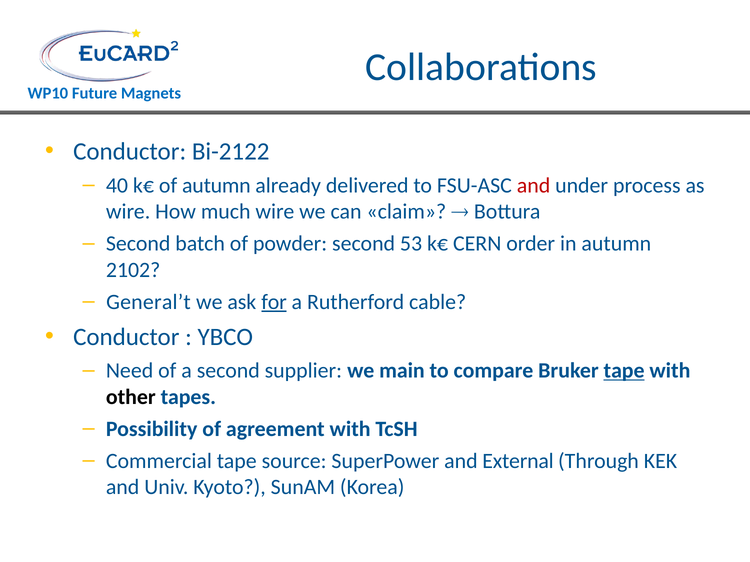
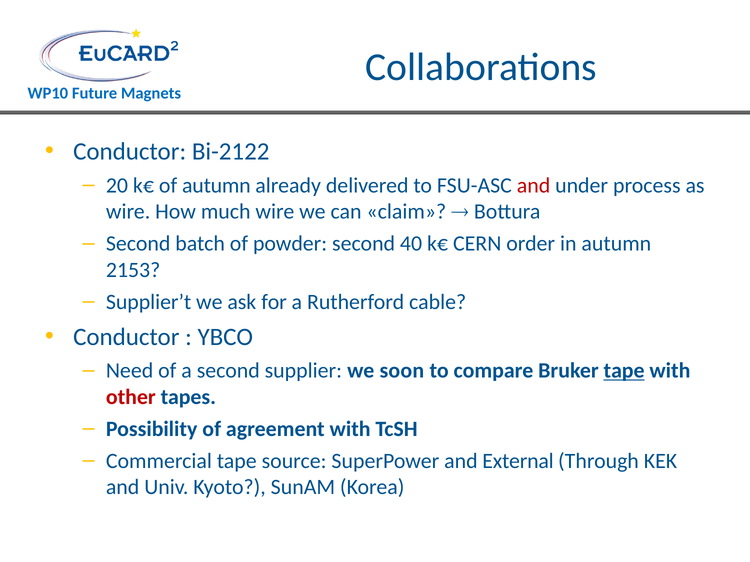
40: 40 -> 20 (117, 186)
53: 53 -> 40 (411, 244)
2102: 2102 -> 2153 (133, 270)
General’t: General’t -> Supplier’t (149, 302)
for underline: present -> none (274, 302)
main: main -> soon (402, 371)
other colour: black -> red (131, 397)
